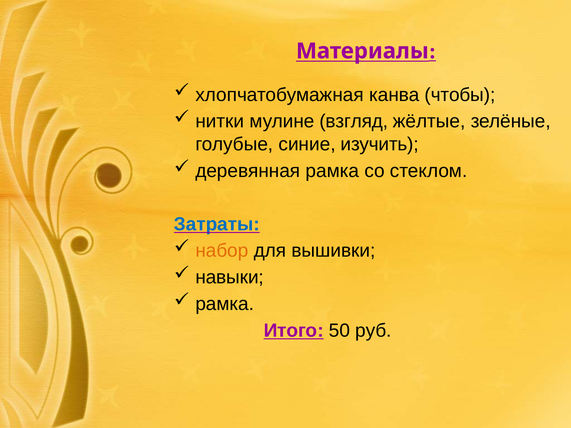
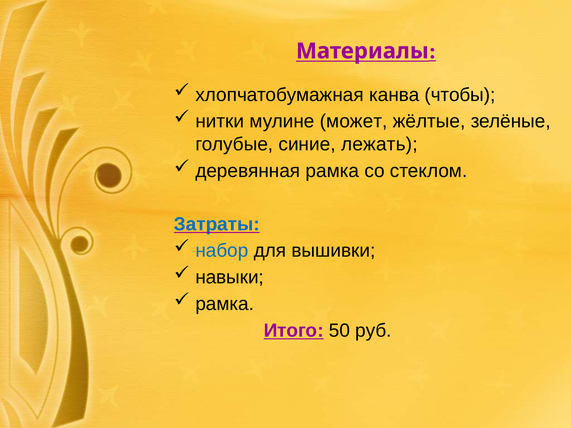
взгляд: взгляд -> может (354, 121)
изучить: изучить -> лежать (380, 144)
набор colour: orange -> blue (222, 251)
